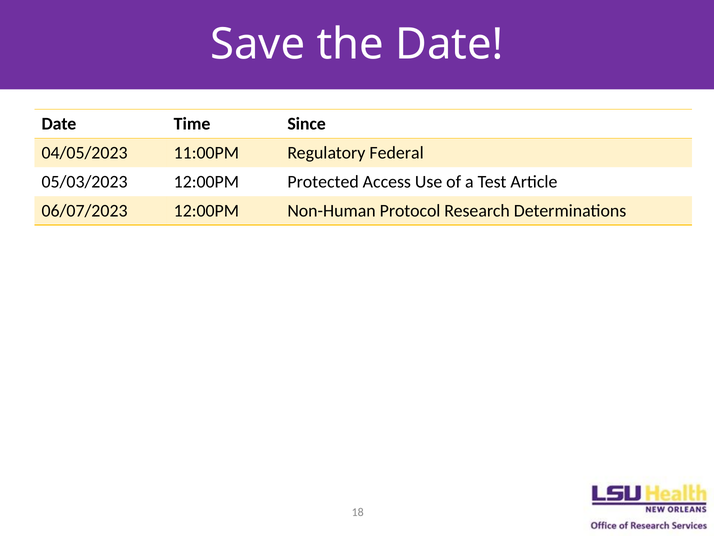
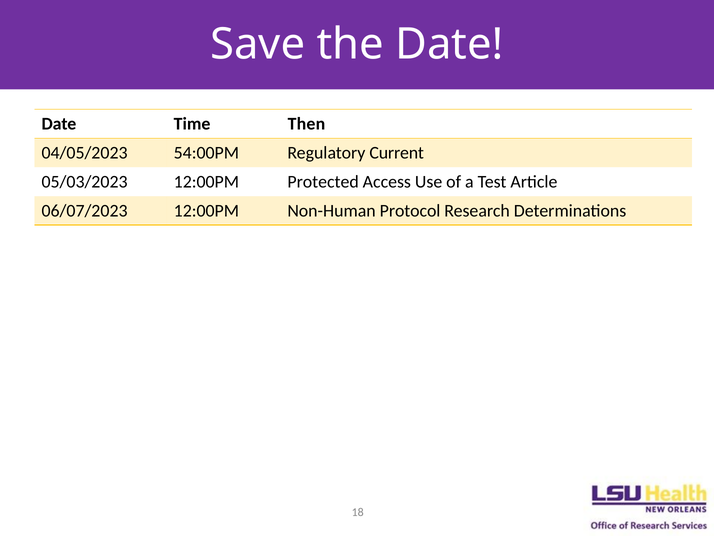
Since: Since -> Then (306, 124)
11:00PM: 11:00PM -> 54:00PM (206, 153)
Federal: Federal -> Current (397, 153)
